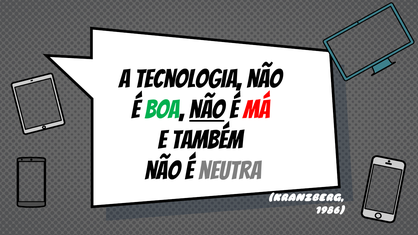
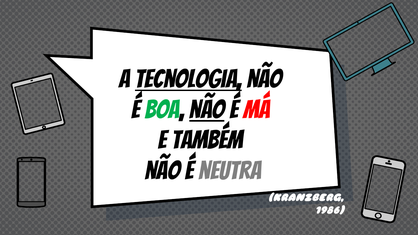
tecnologia underline: none -> present (188, 79)
